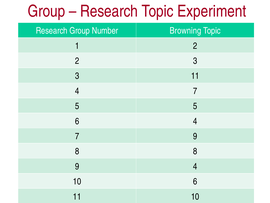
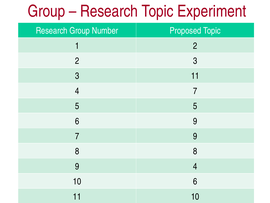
Browning: Browning -> Proposed (185, 31)
6 4: 4 -> 9 (195, 121)
